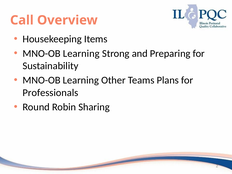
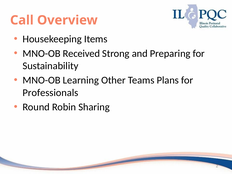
Learning: Learning -> Received (81, 53)
